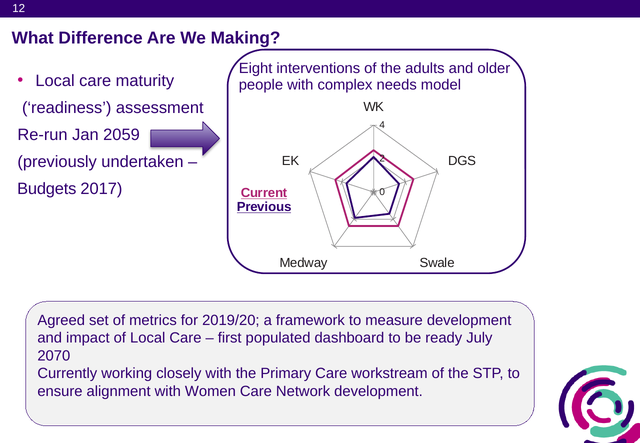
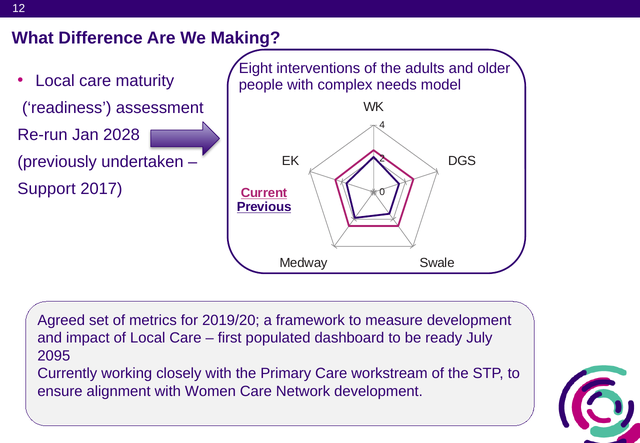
2059: 2059 -> 2028 (121, 135)
Budgets: Budgets -> Support (47, 189)
2070: 2070 -> 2095 (54, 356)
